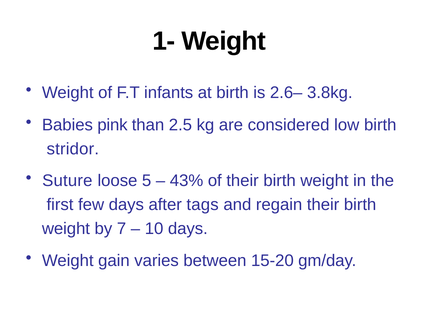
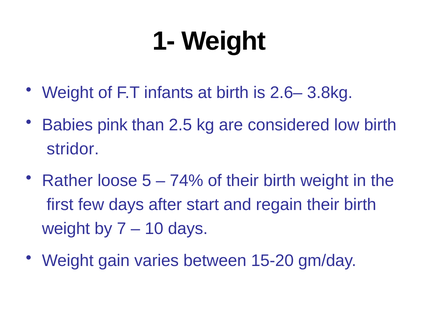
Suture: Suture -> Rather (67, 181)
43%: 43% -> 74% (187, 181)
tags: tags -> start (203, 205)
